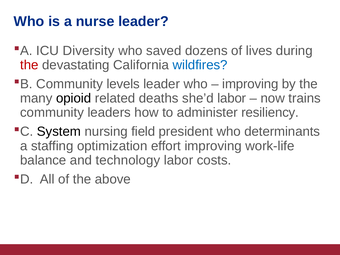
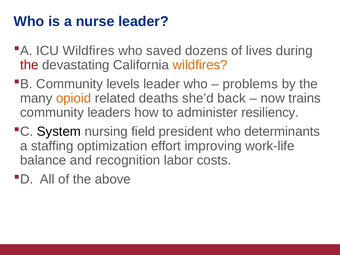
ICU Diversity: Diversity -> Wildfires (89, 51)
wildfires colour: blue -> orange (200, 65)
improving: improving -> problems (250, 84)
opioid colour: black -> orange (74, 98)
she’d labor: labor -> back (232, 98)
technology: technology -> recognition (128, 160)
